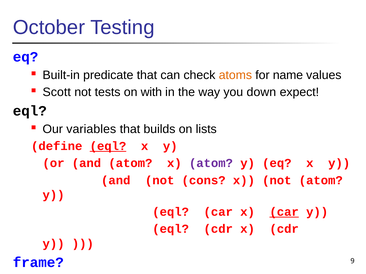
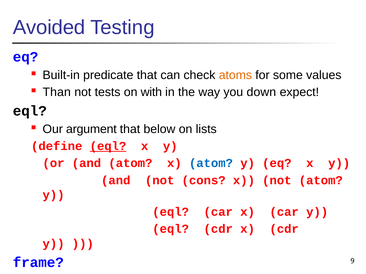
October: October -> Avoided (49, 28)
name: name -> some (288, 75)
Scott: Scott -> Than (57, 92)
variables: variables -> argument (91, 129)
builds: builds -> below (159, 129)
atom colour: purple -> blue (211, 164)
car underline: present -> none (284, 212)
